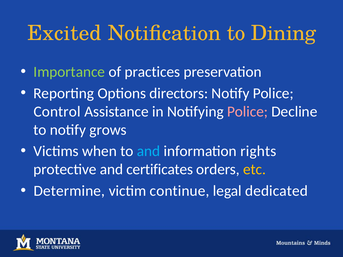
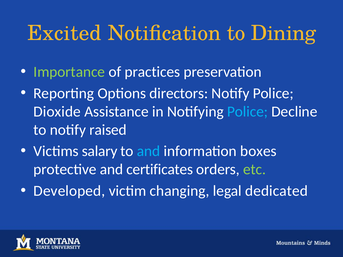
Control: Control -> Dioxide (57, 112)
Police colour: pink -> light blue (248, 112)
grows: grows -> raised (108, 130)
when: when -> salary (100, 151)
rights: rights -> boxes (258, 151)
etc colour: yellow -> light green (255, 170)
Determine: Determine -> Developed (69, 191)
continue: continue -> changing (180, 191)
